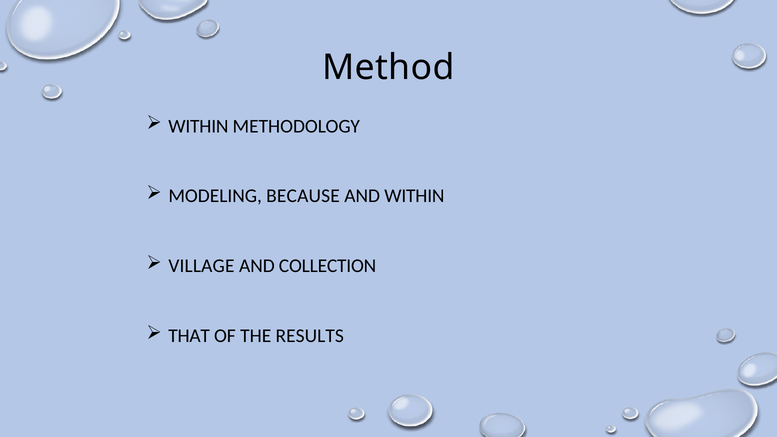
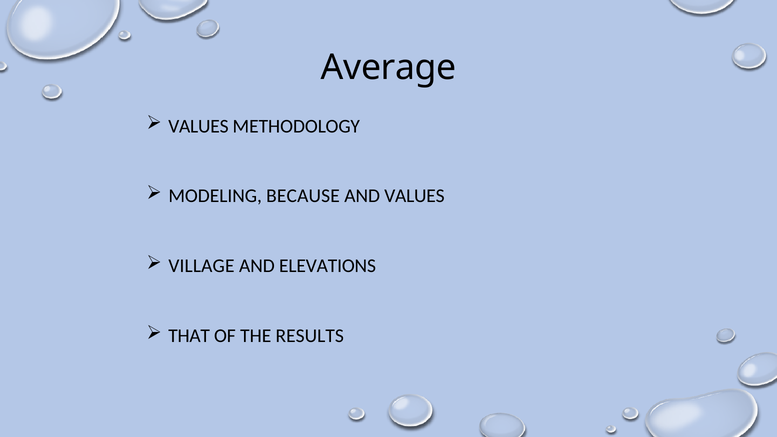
Method: Method -> Average (389, 67)
WITHIN: WITHIN -> VALUES (198, 126)
AND WITHIN: WITHIN -> VALUES (414, 196)
COLLECTION: COLLECTION -> ELEVATIONS (328, 266)
